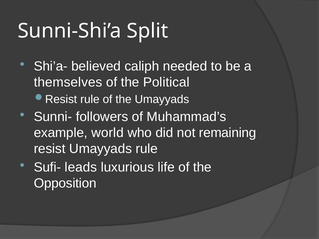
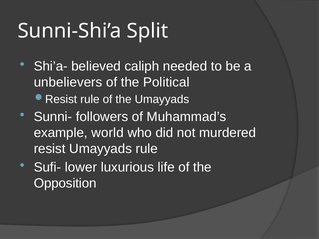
themselves: themselves -> unbelievers (68, 82)
remaining: remaining -> murdered (228, 133)
leads: leads -> lower (81, 167)
